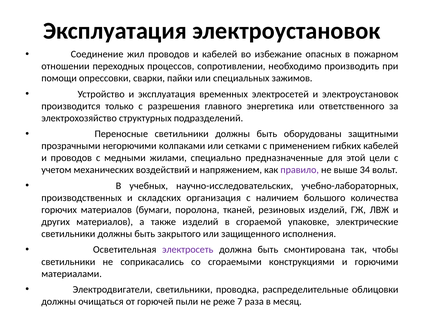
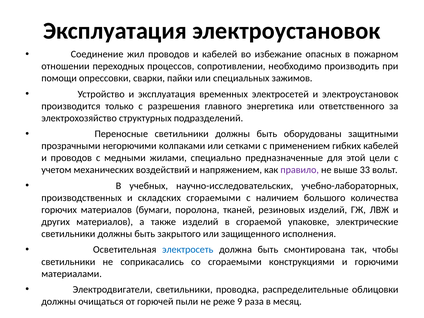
34: 34 -> 33 (365, 170)
складских организация: организация -> сгораемыми (214, 198)
электросеть colour: purple -> blue (188, 250)
7: 7 -> 9 (240, 302)
